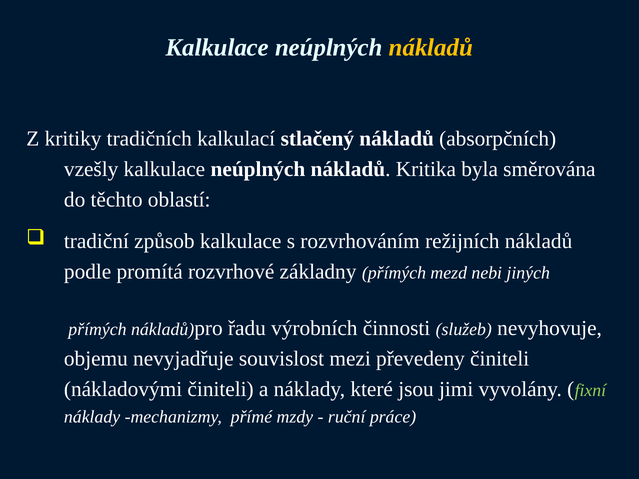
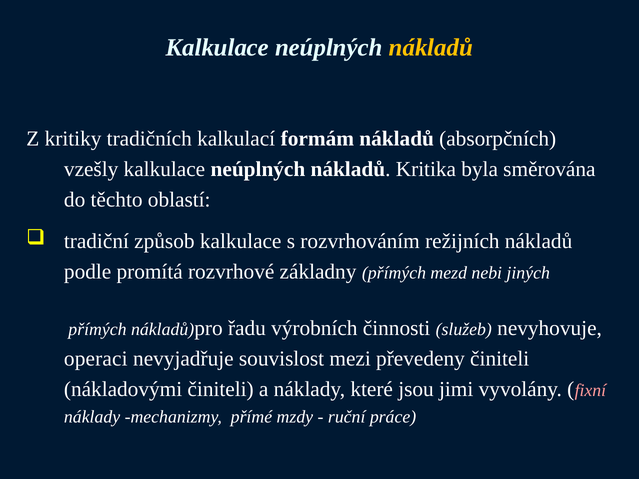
stlačený: stlačený -> formám (317, 139)
objemu: objemu -> operaci (96, 359)
fixní colour: light green -> pink (590, 391)
